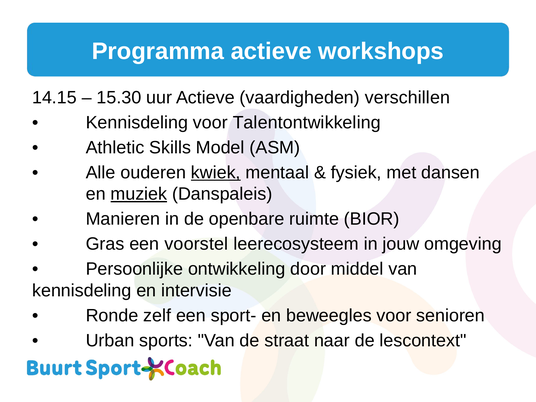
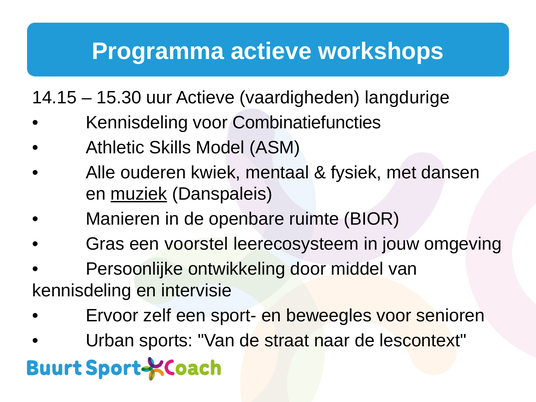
verschillen: verschillen -> langdurige (407, 98)
Talentontwikkeling: Talentontwikkeling -> Combinatiefuncties (307, 123)
kwiek underline: present -> none (216, 173)
Ronde: Ronde -> Ervoor (112, 315)
